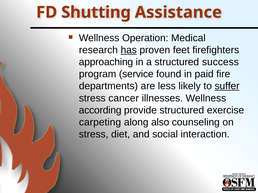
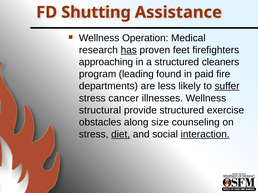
success: success -> cleaners (221, 62)
service: service -> leading (136, 74)
according: according -> structural (100, 110)
carpeting: carpeting -> obstacles (100, 122)
also: also -> size (160, 122)
diet underline: none -> present (121, 134)
interaction underline: none -> present (205, 134)
